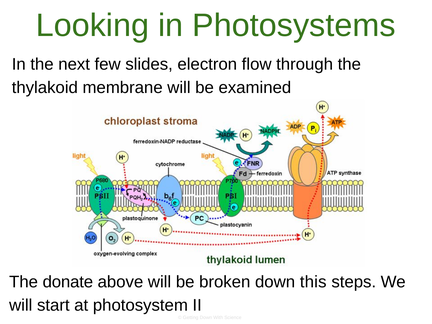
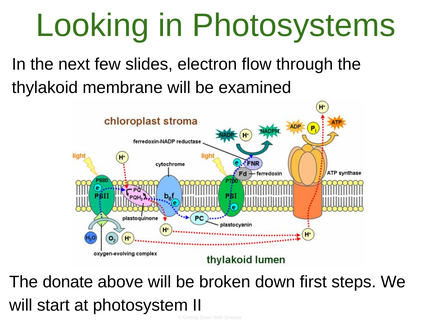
this: this -> first (313, 282)
